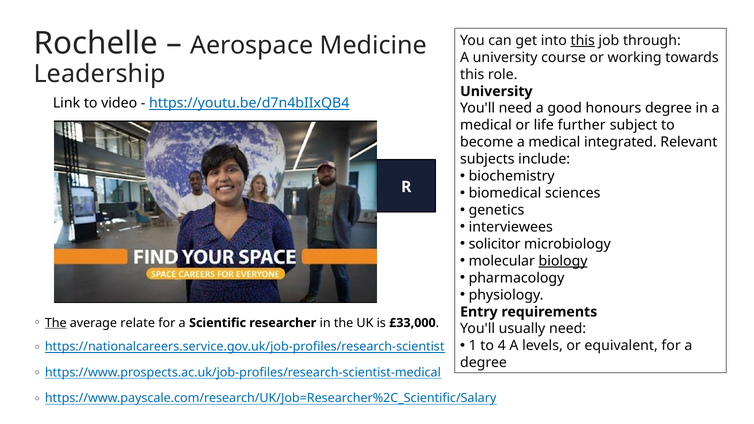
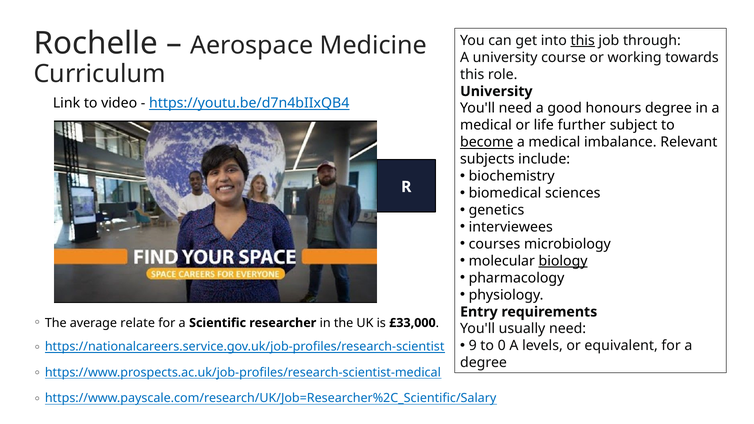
Leadership: Leadership -> Curriculum (100, 74)
become underline: none -> present (487, 142)
integrated: integrated -> imbalance (620, 142)
solicitor: solicitor -> courses (495, 244)
The underline: present -> none (56, 323)
1: 1 -> 9 (473, 346)
4: 4 -> 0 (502, 346)
